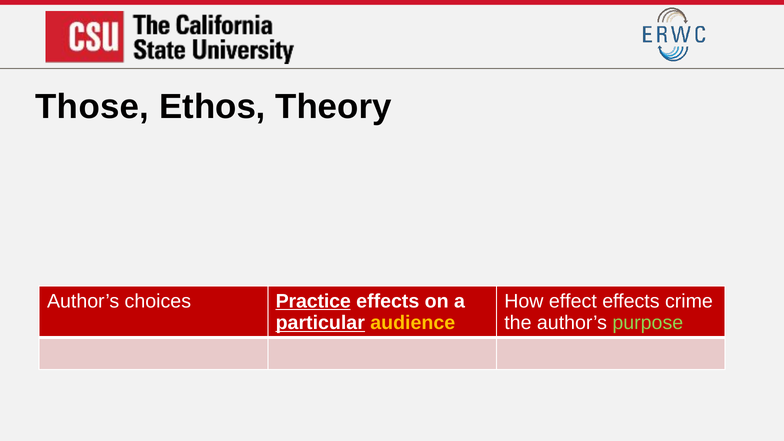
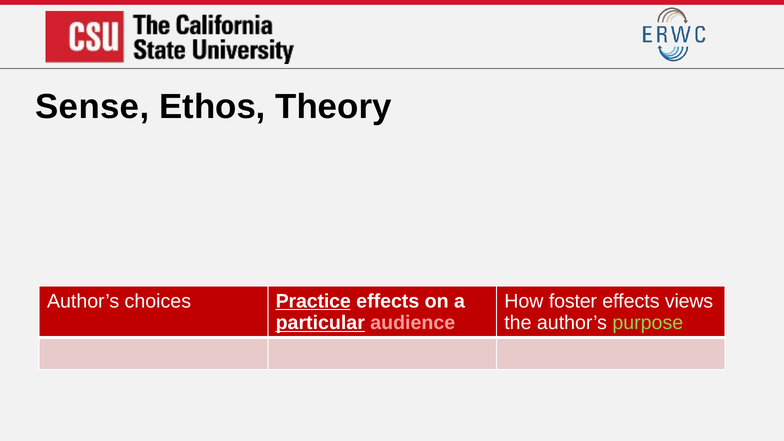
Those: Those -> Sense (92, 107)
effect: effect -> foster (573, 301)
crime: crime -> views (689, 301)
audience colour: yellow -> pink (413, 323)
